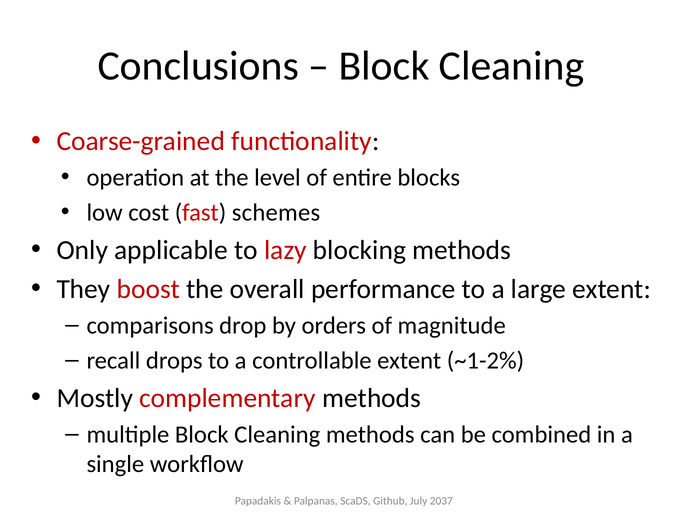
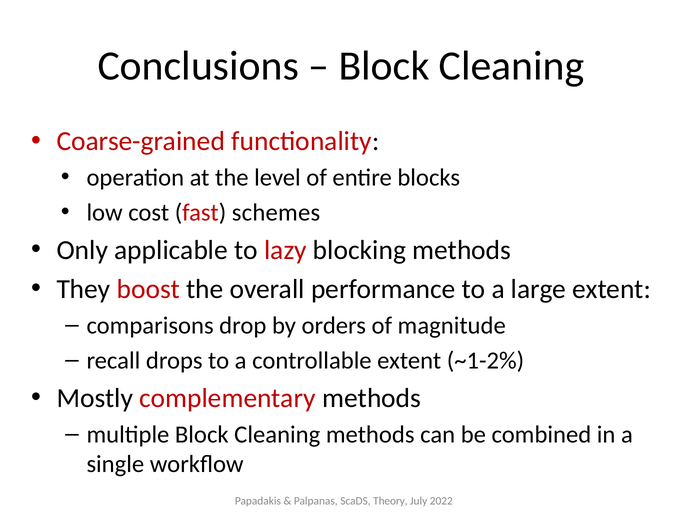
Github: Github -> Theory (390, 501)
2037: 2037 -> 2022 (441, 501)
